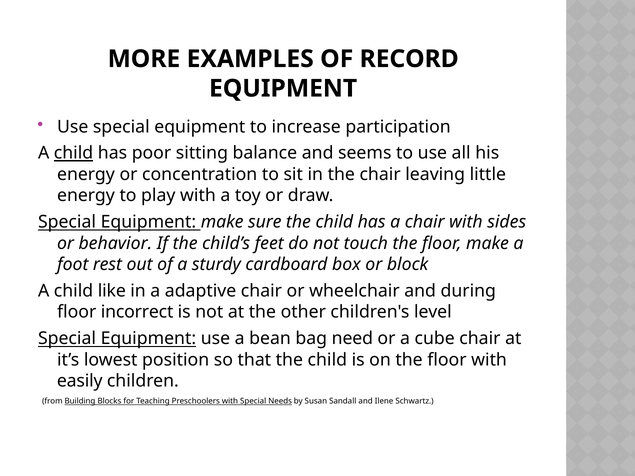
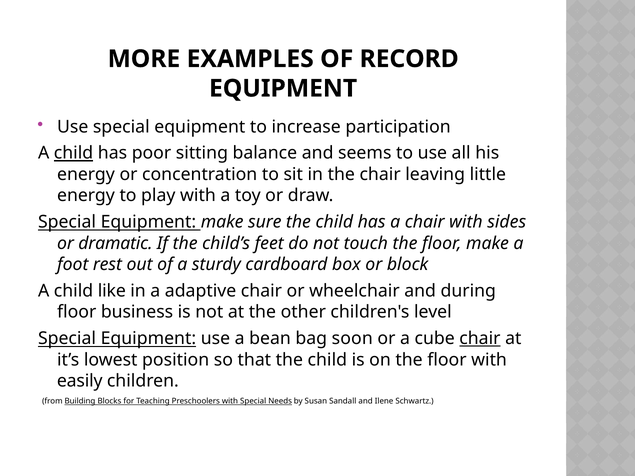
behavior: behavior -> dramatic (115, 243)
incorrect: incorrect -> business (137, 312)
need: need -> soon (352, 339)
chair underline: none -> present (480, 339)
